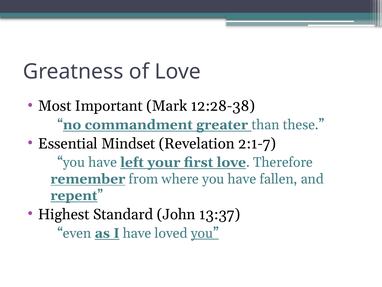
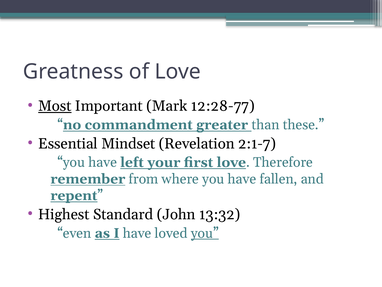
Most underline: none -> present (55, 106)
12:28-38: 12:28-38 -> 12:28-77 (223, 106)
13:37: 13:37 -> 13:32 (220, 214)
